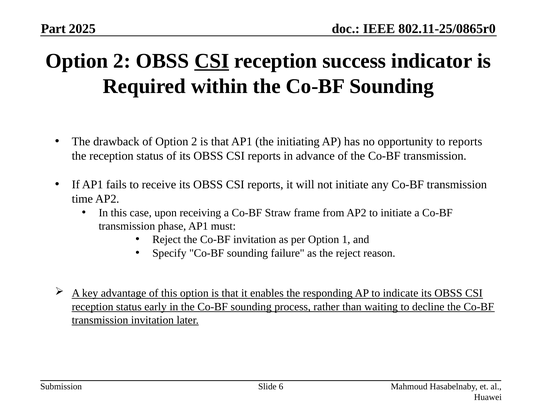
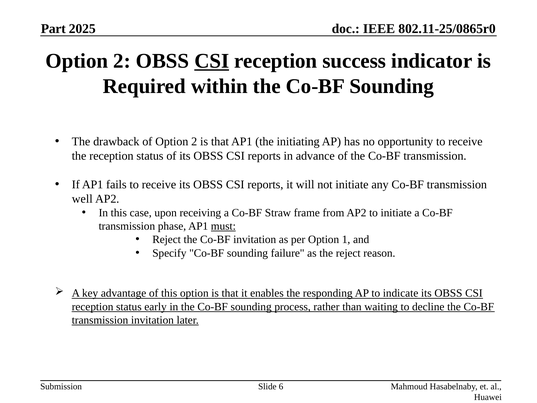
opportunity to reports: reports -> receive (465, 141)
time: time -> well (82, 199)
must underline: none -> present (223, 226)
